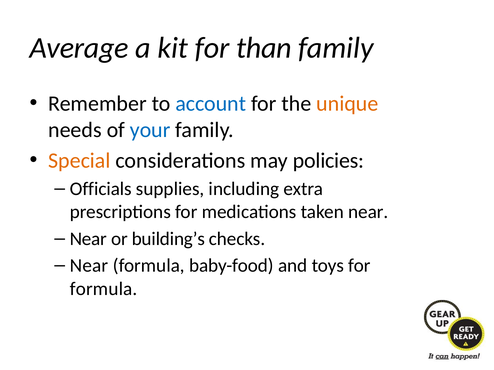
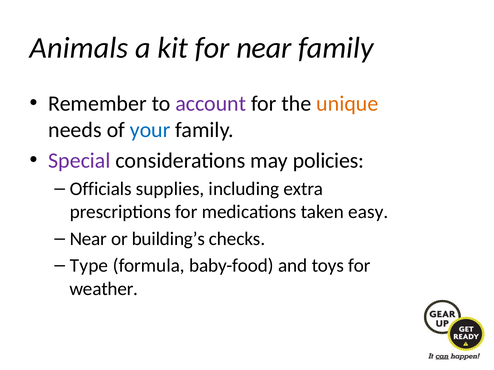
Average: Average -> Animals (79, 48)
for than: than -> near (264, 48)
account colour: blue -> purple (211, 104)
Special colour: orange -> purple (79, 161)
taken near: near -> easy (368, 212)
Near: Near -> Type (89, 266)
formula: formula -> weather (104, 289)
